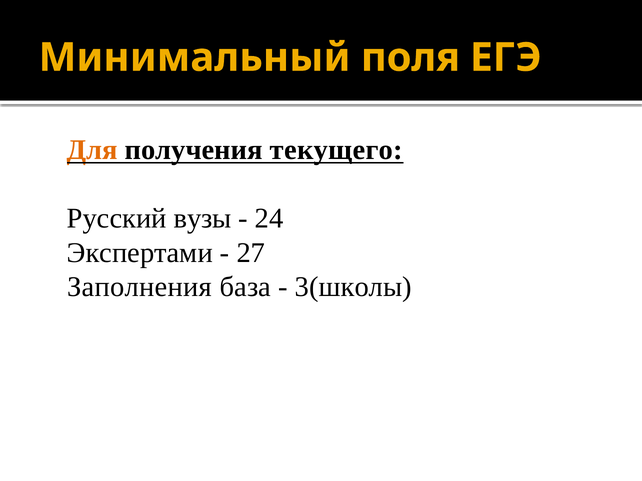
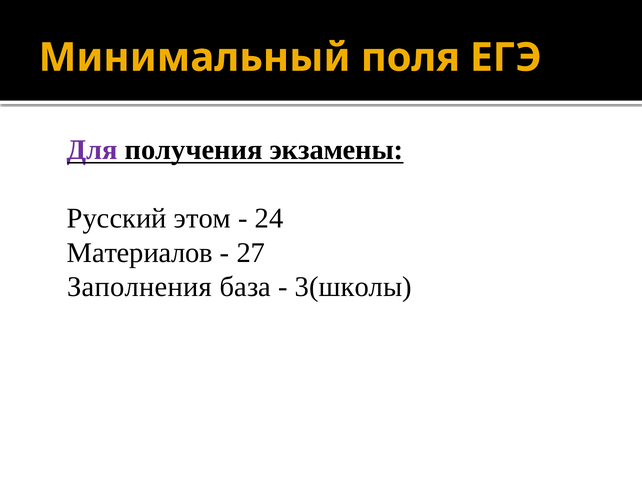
Для colour: orange -> purple (92, 150)
текущего: текущего -> экзамены (337, 150)
вузы: вузы -> этом (202, 219)
Экспертами: Экспертами -> Материалов (140, 253)
